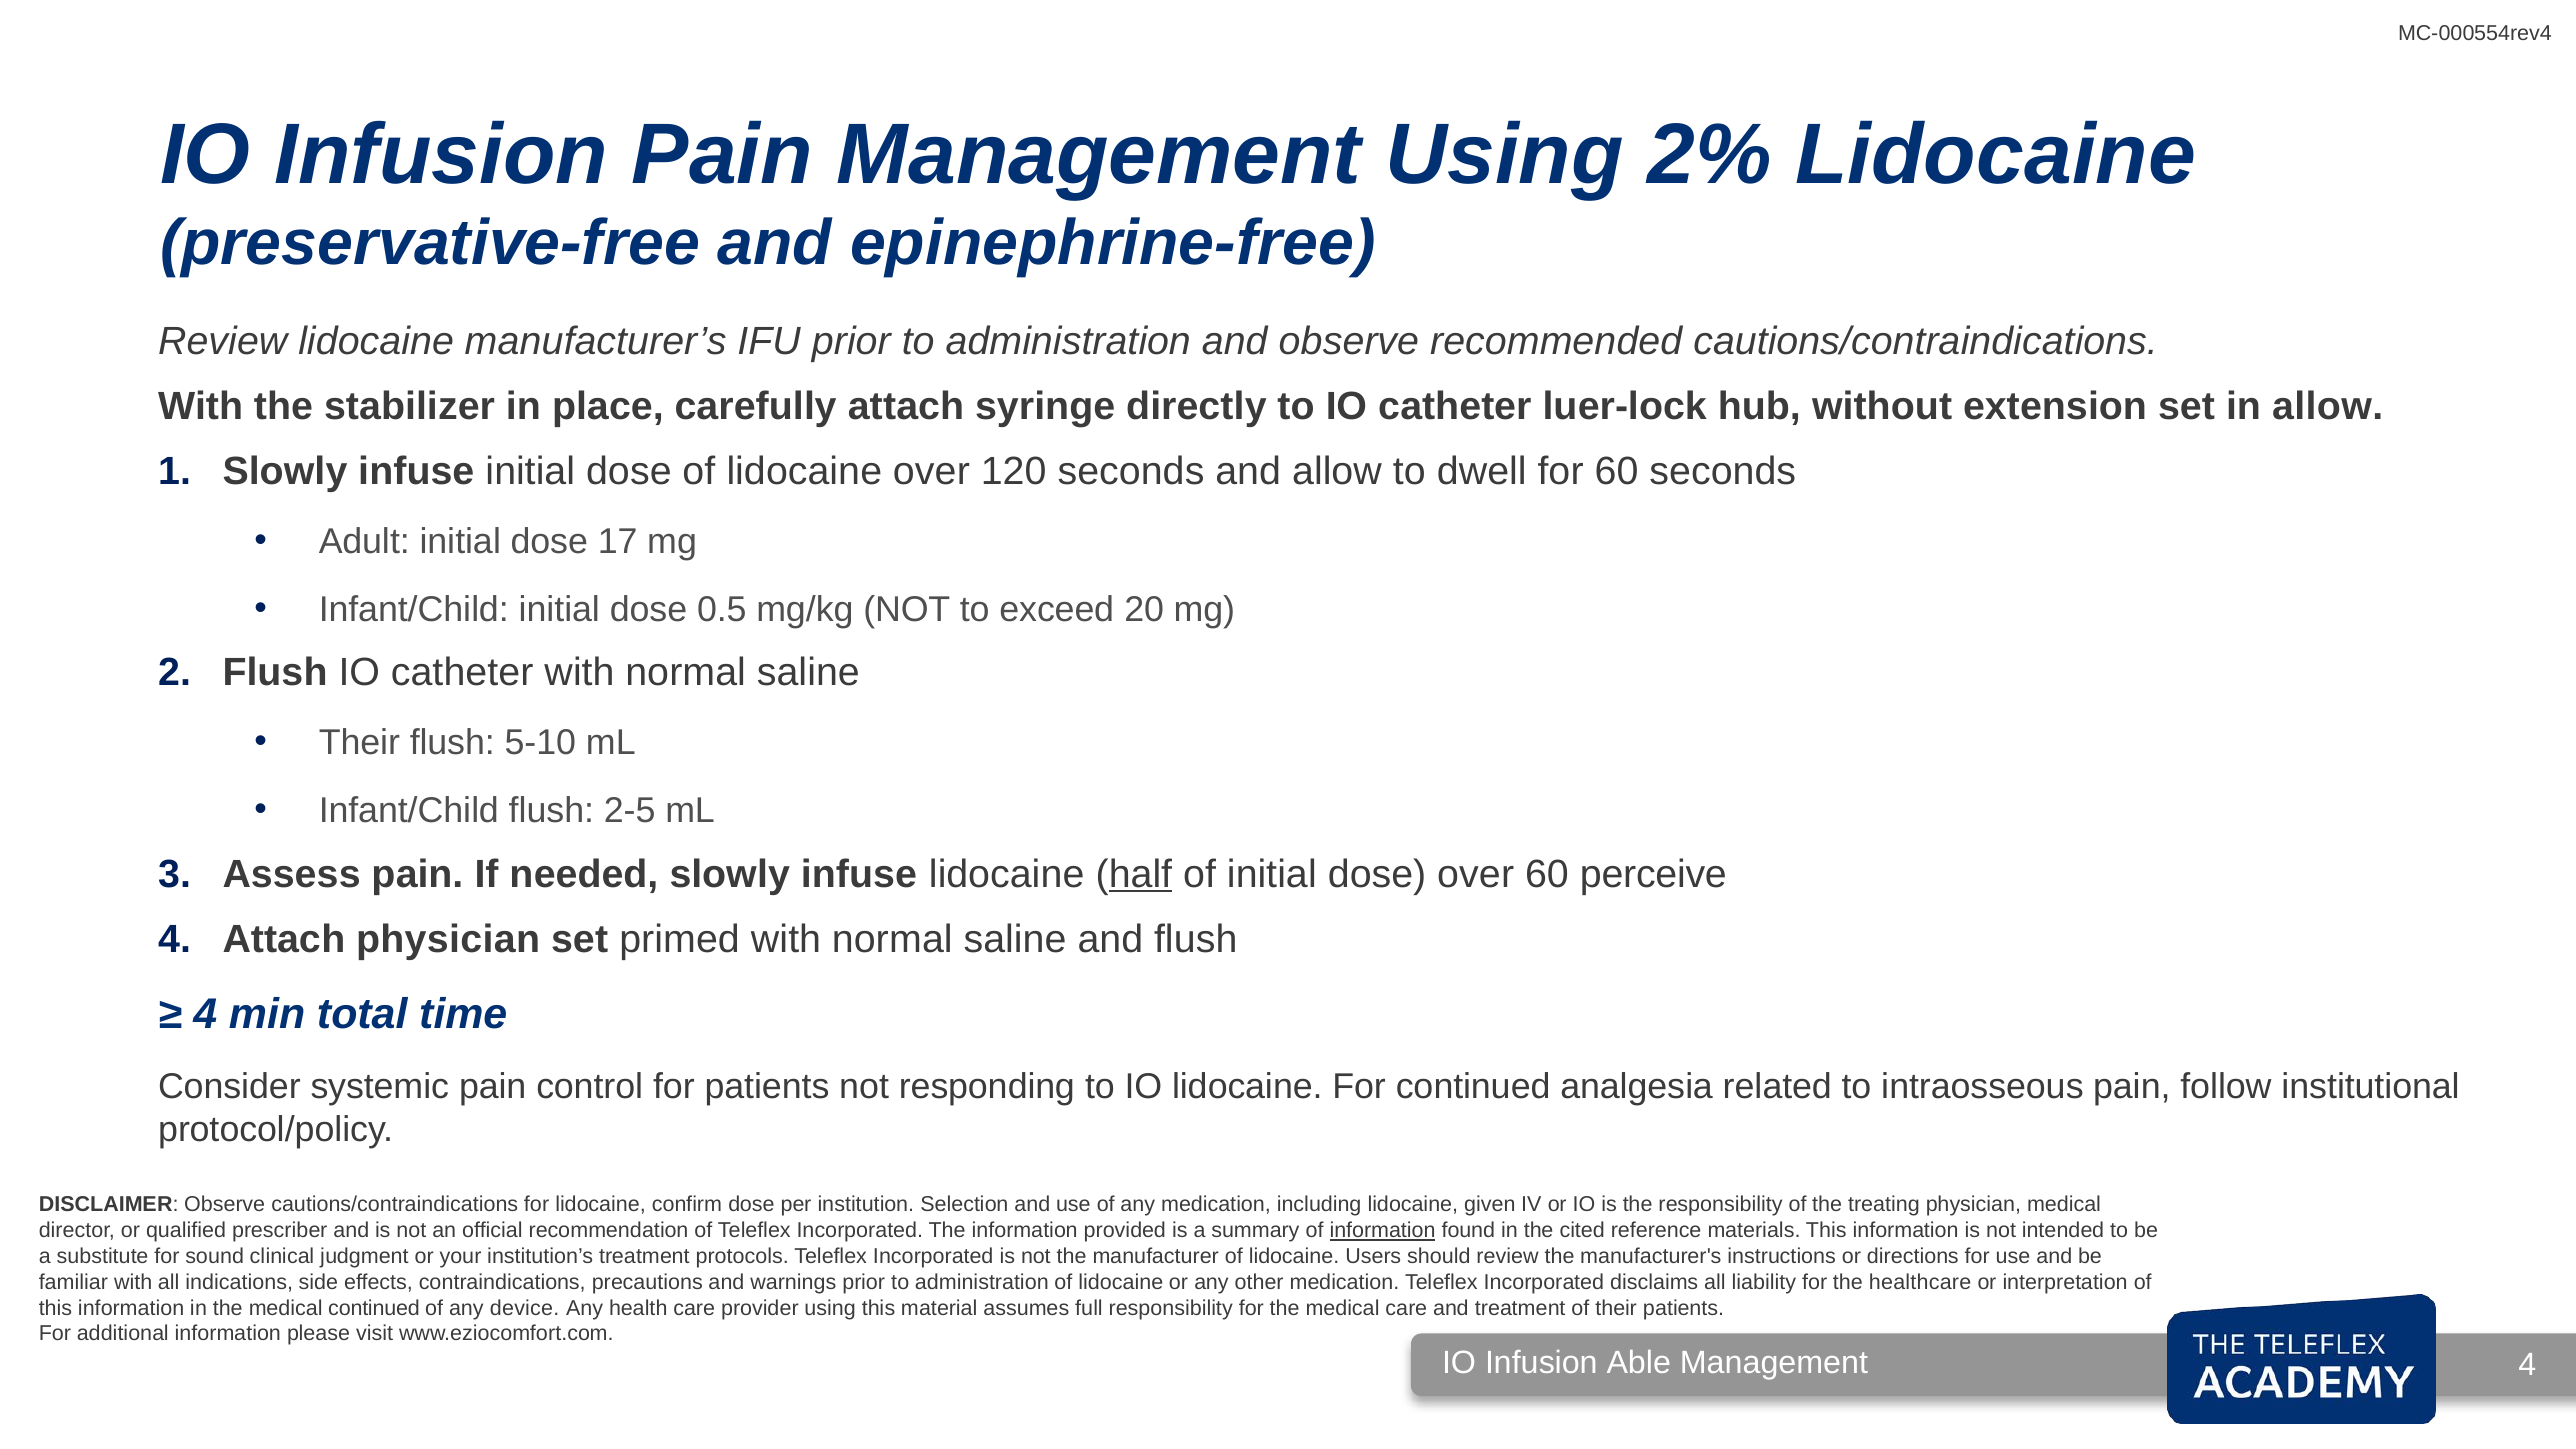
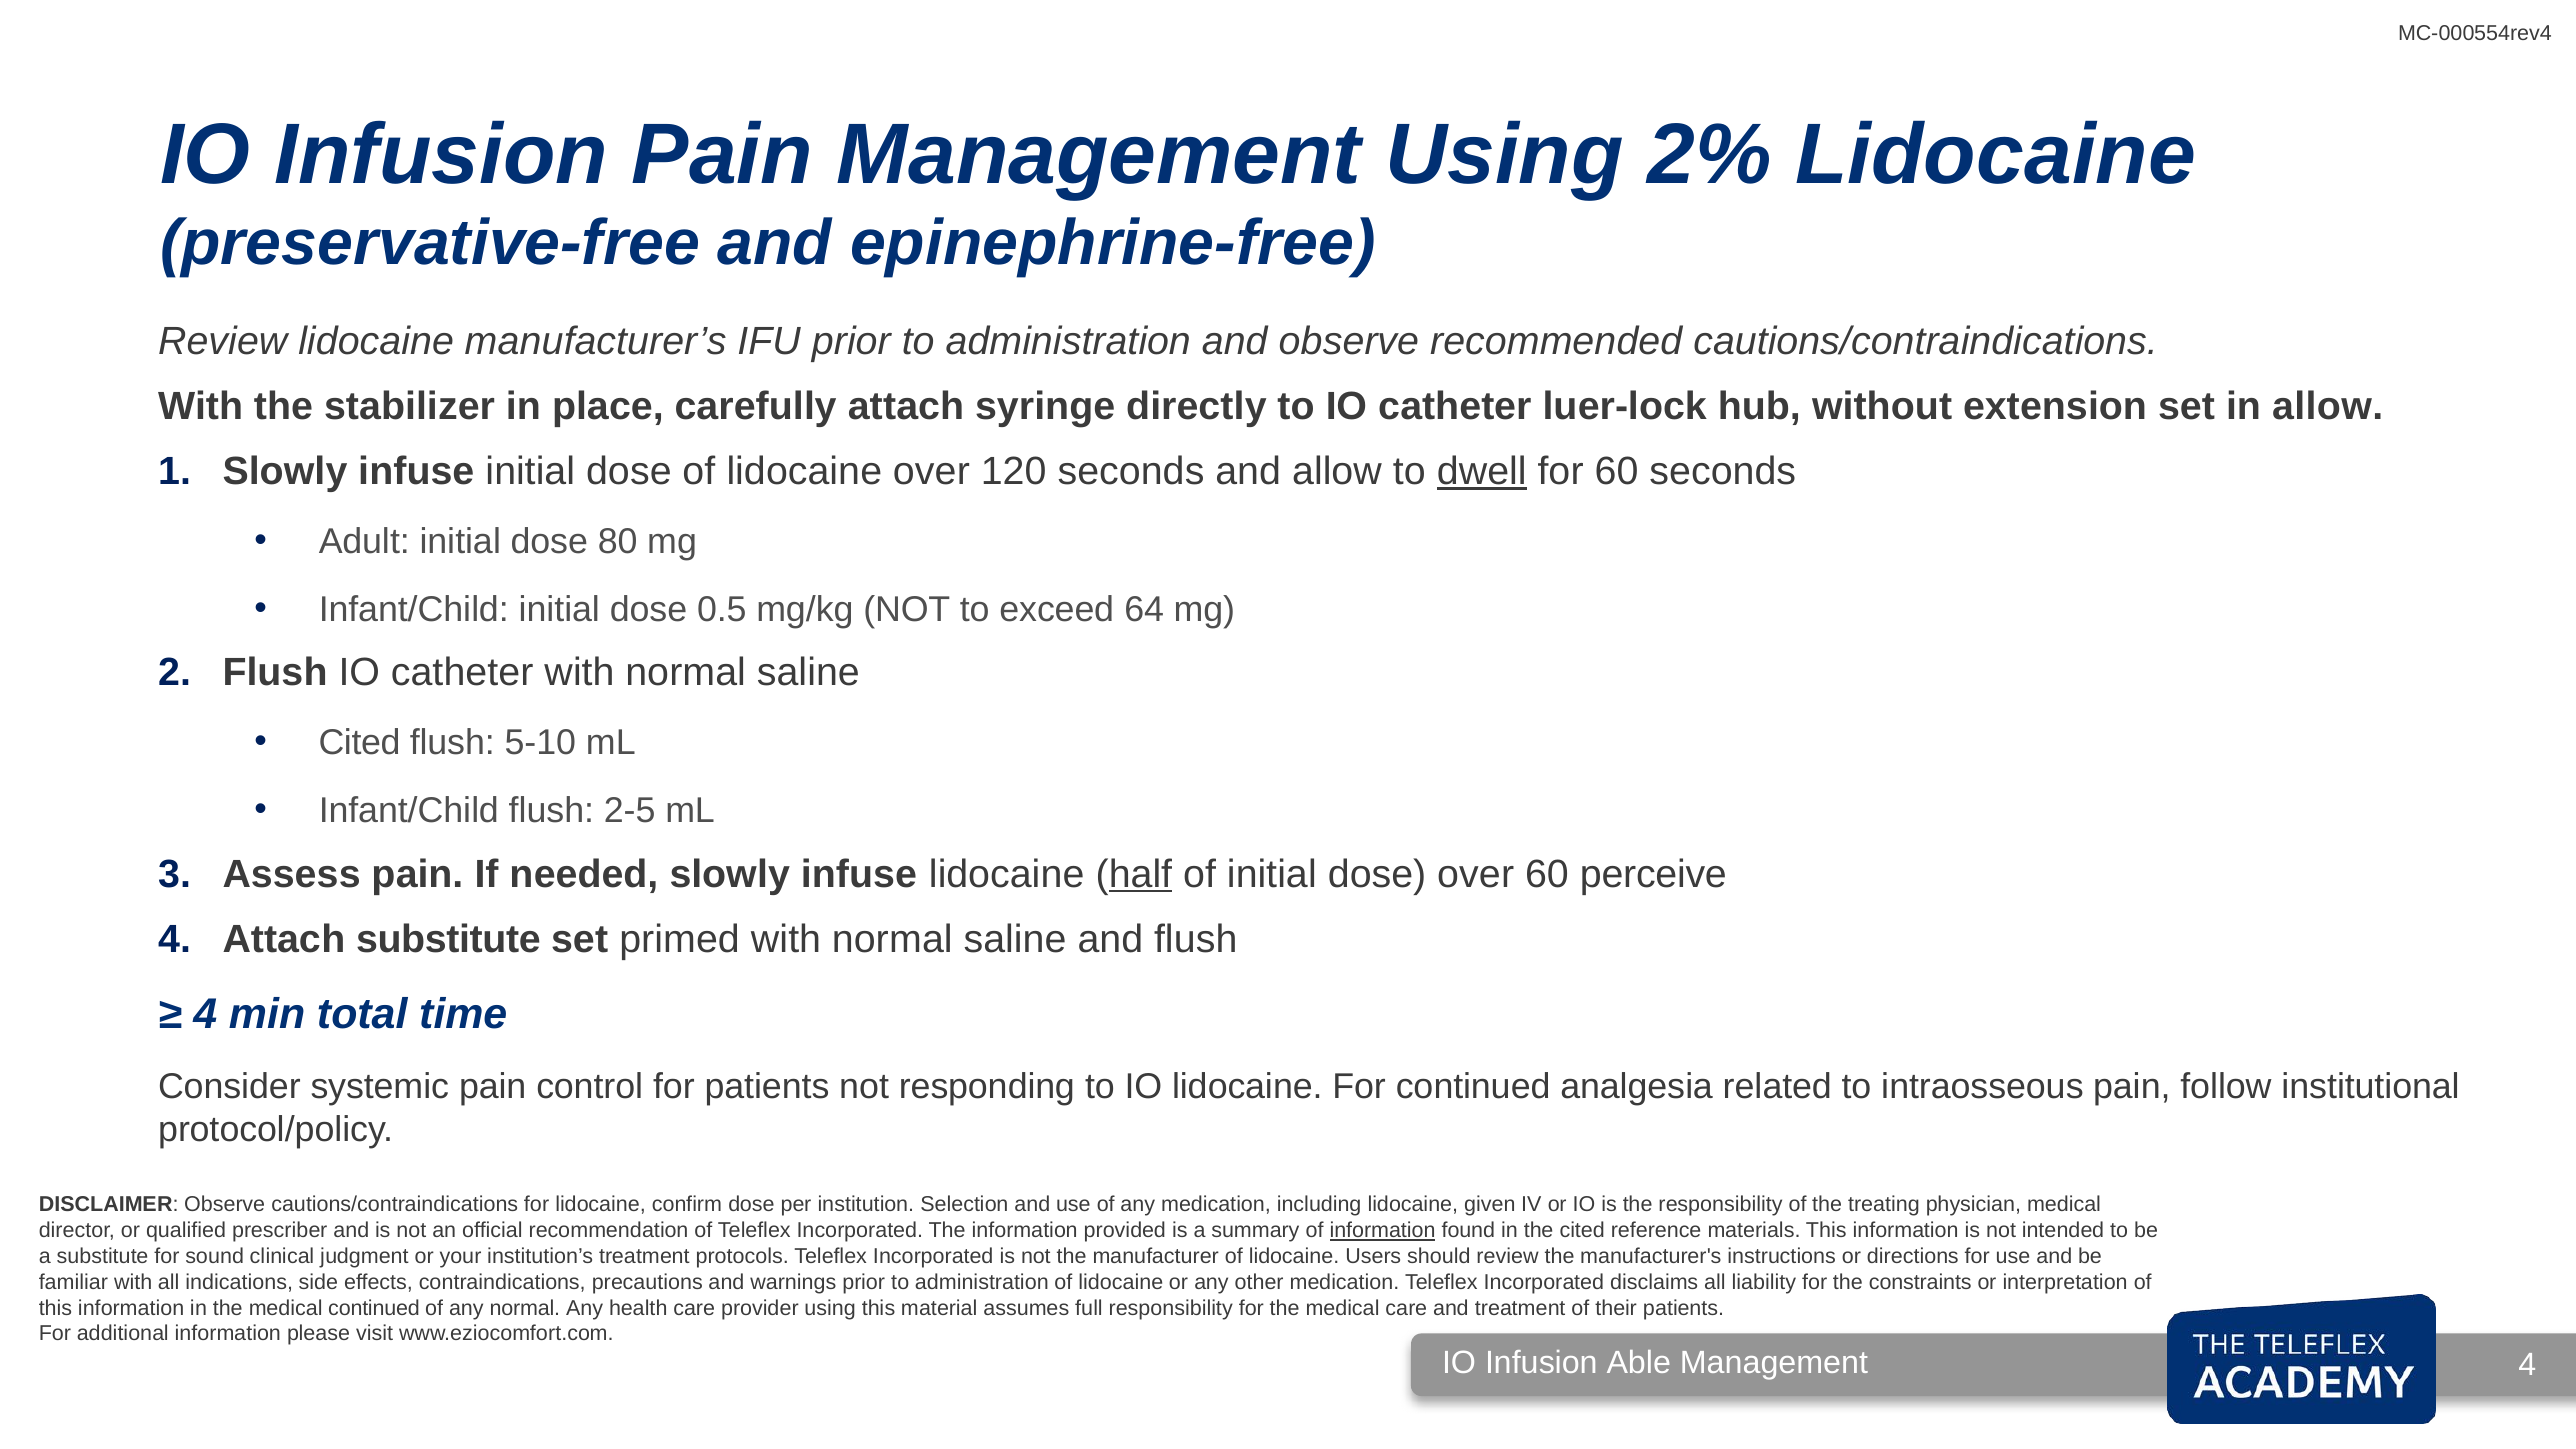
dwell underline: none -> present (1482, 472)
17: 17 -> 80 (618, 542)
20: 20 -> 64 (1144, 610)
Their: Their -> Cited (360, 743)
Attach physician: physician -> substitute (448, 939)
healthcare: healthcare -> constraints (1920, 1282)
any device: device -> normal (525, 1308)
